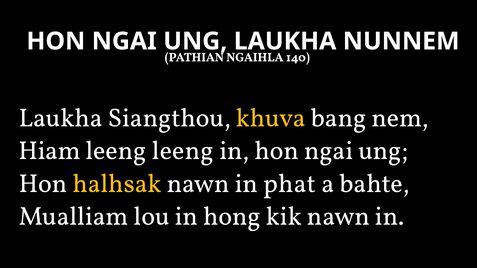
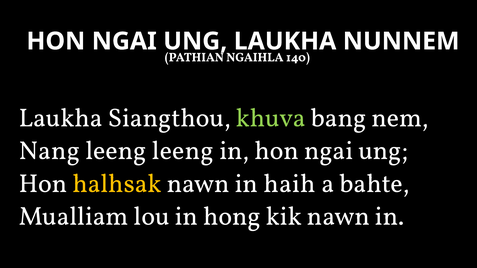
khuva colour: yellow -> light green (271, 118)
Hiam: Hiam -> Nang (49, 151)
phat: phat -> haih (290, 184)
